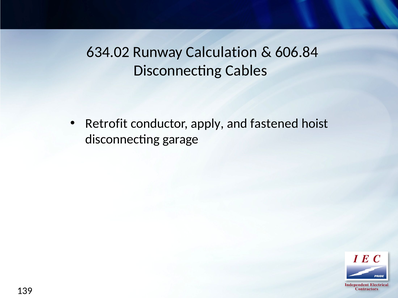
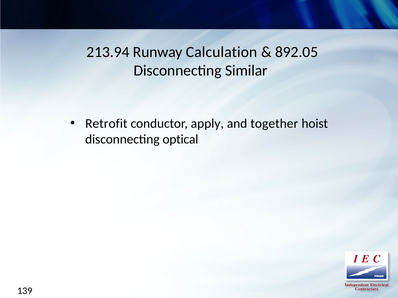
634.02: 634.02 -> 213.94 (108, 52)
606.84: 606.84 -> 892.05 (297, 52)
Cables: Cables -> Similar (246, 71)
fastened: fastened -> together (274, 124)
garage: garage -> optical (180, 140)
